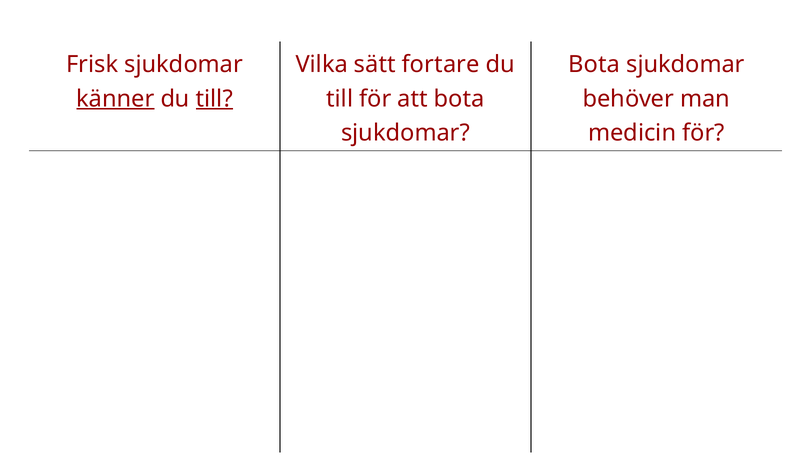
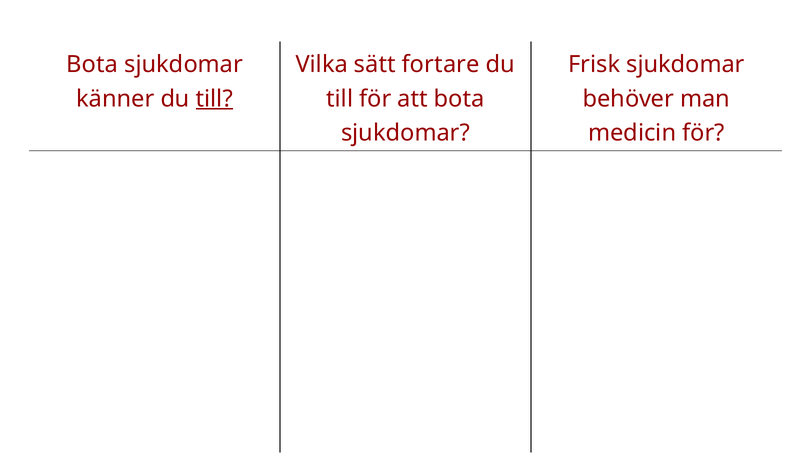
Frisk: Frisk -> Bota (92, 64)
Bota: Bota -> Frisk (594, 64)
känner underline: present -> none (115, 99)
